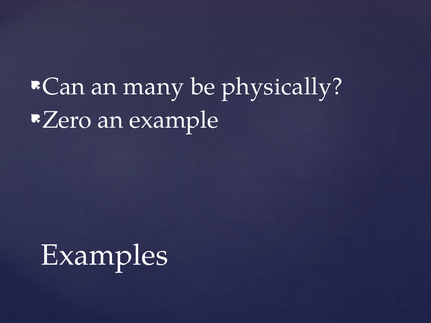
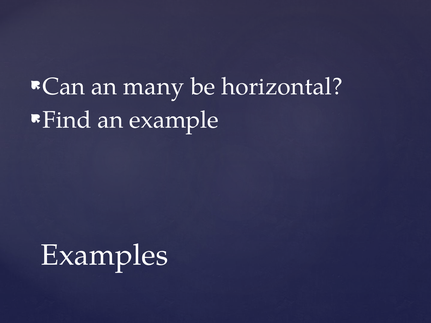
physically: physically -> horizontal (282, 87)
Zero: Zero -> Find (67, 120)
